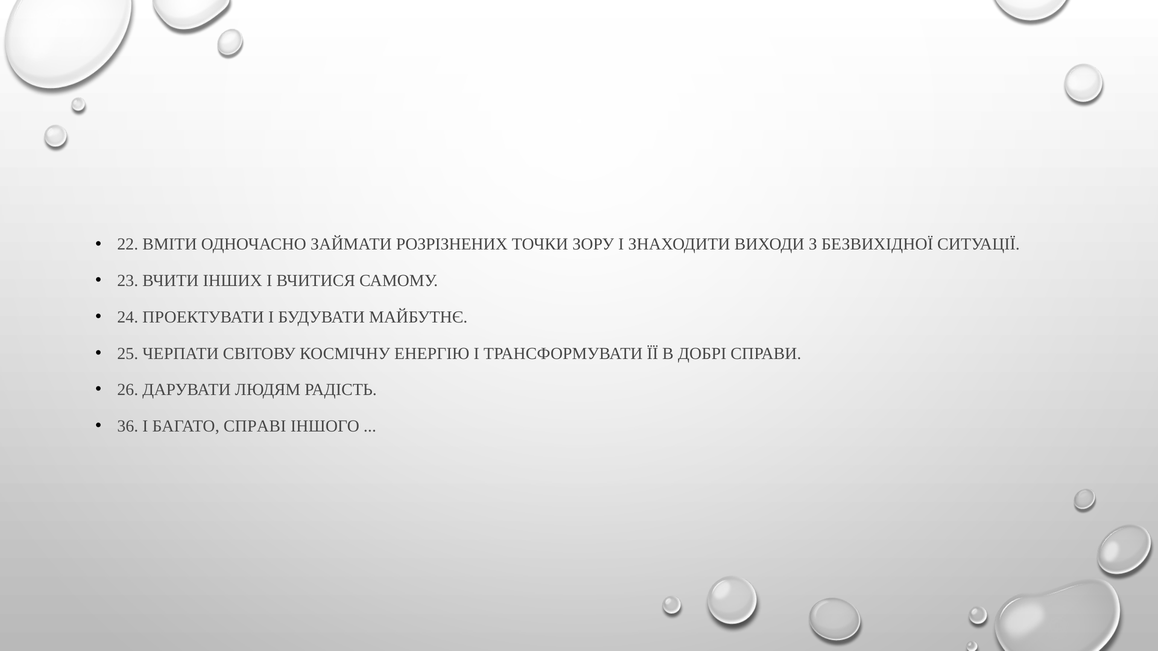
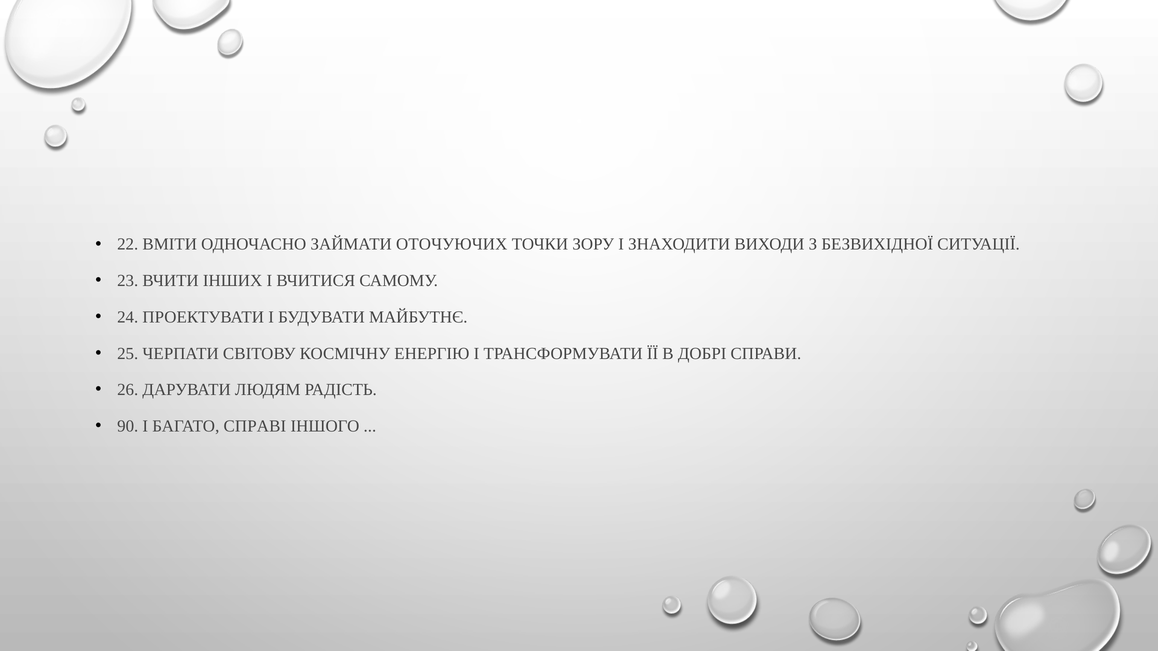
РОЗРІЗНЕНИХ: РОЗРІЗНЕНИХ -> ОТОЧУЮЧИХ (452, 245)
36: 36 -> 90 (128, 426)
